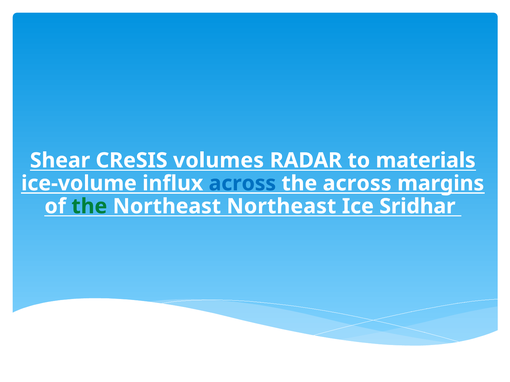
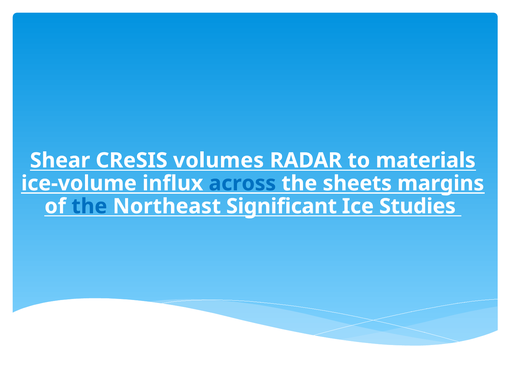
the across: across -> sheets (357, 184)
the colour: green -> blue (89, 207)
Northeast Northeast: Northeast -> Significant (282, 207)
Sridhar: Sridhar -> Studies (417, 207)
